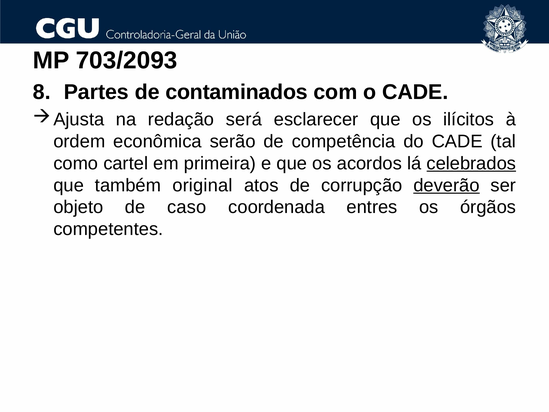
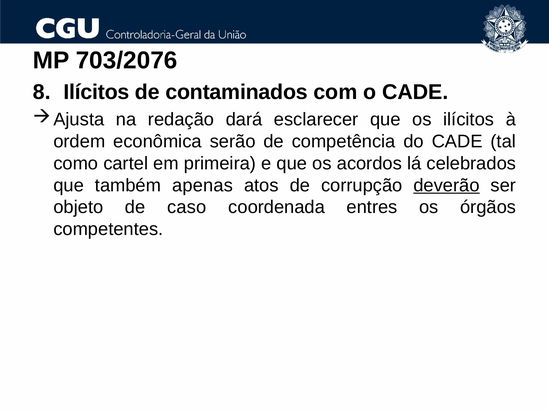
703/2093: 703/2093 -> 703/2076 (127, 61)
Partes: Partes -> Ilícitos (96, 92)
será: será -> dará (244, 119)
celebrados underline: present -> none (471, 163)
original: original -> apenas (203, 185)
